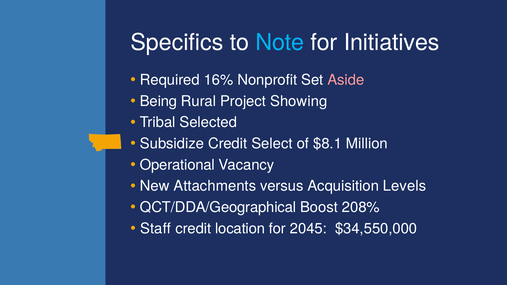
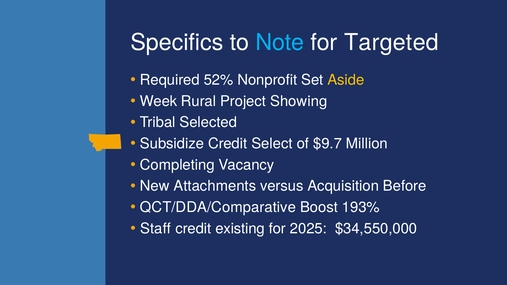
Initiatives: Initiatives -> Targeted (391, 43)
16%: 16% -> 52% (219, 80)
Aside colour: pink -> yellow (346, 80)
Being: Being -> Week (158, 101)
$8.1: $8.1 -> $9.7 (328, 144)
Operational: Operational -> Completing (177, 165)
Levels: Levels -> Before (405, 186)
QCT/DDA/Geographical: QCT/DDA/Geographical -> QCT/DDA/Comparative (218, 207)
208%: 208% -> 193% (361, 207)
location: location -> existing (240, 229)
2045: 2045 -> 2025 (308, 229)
